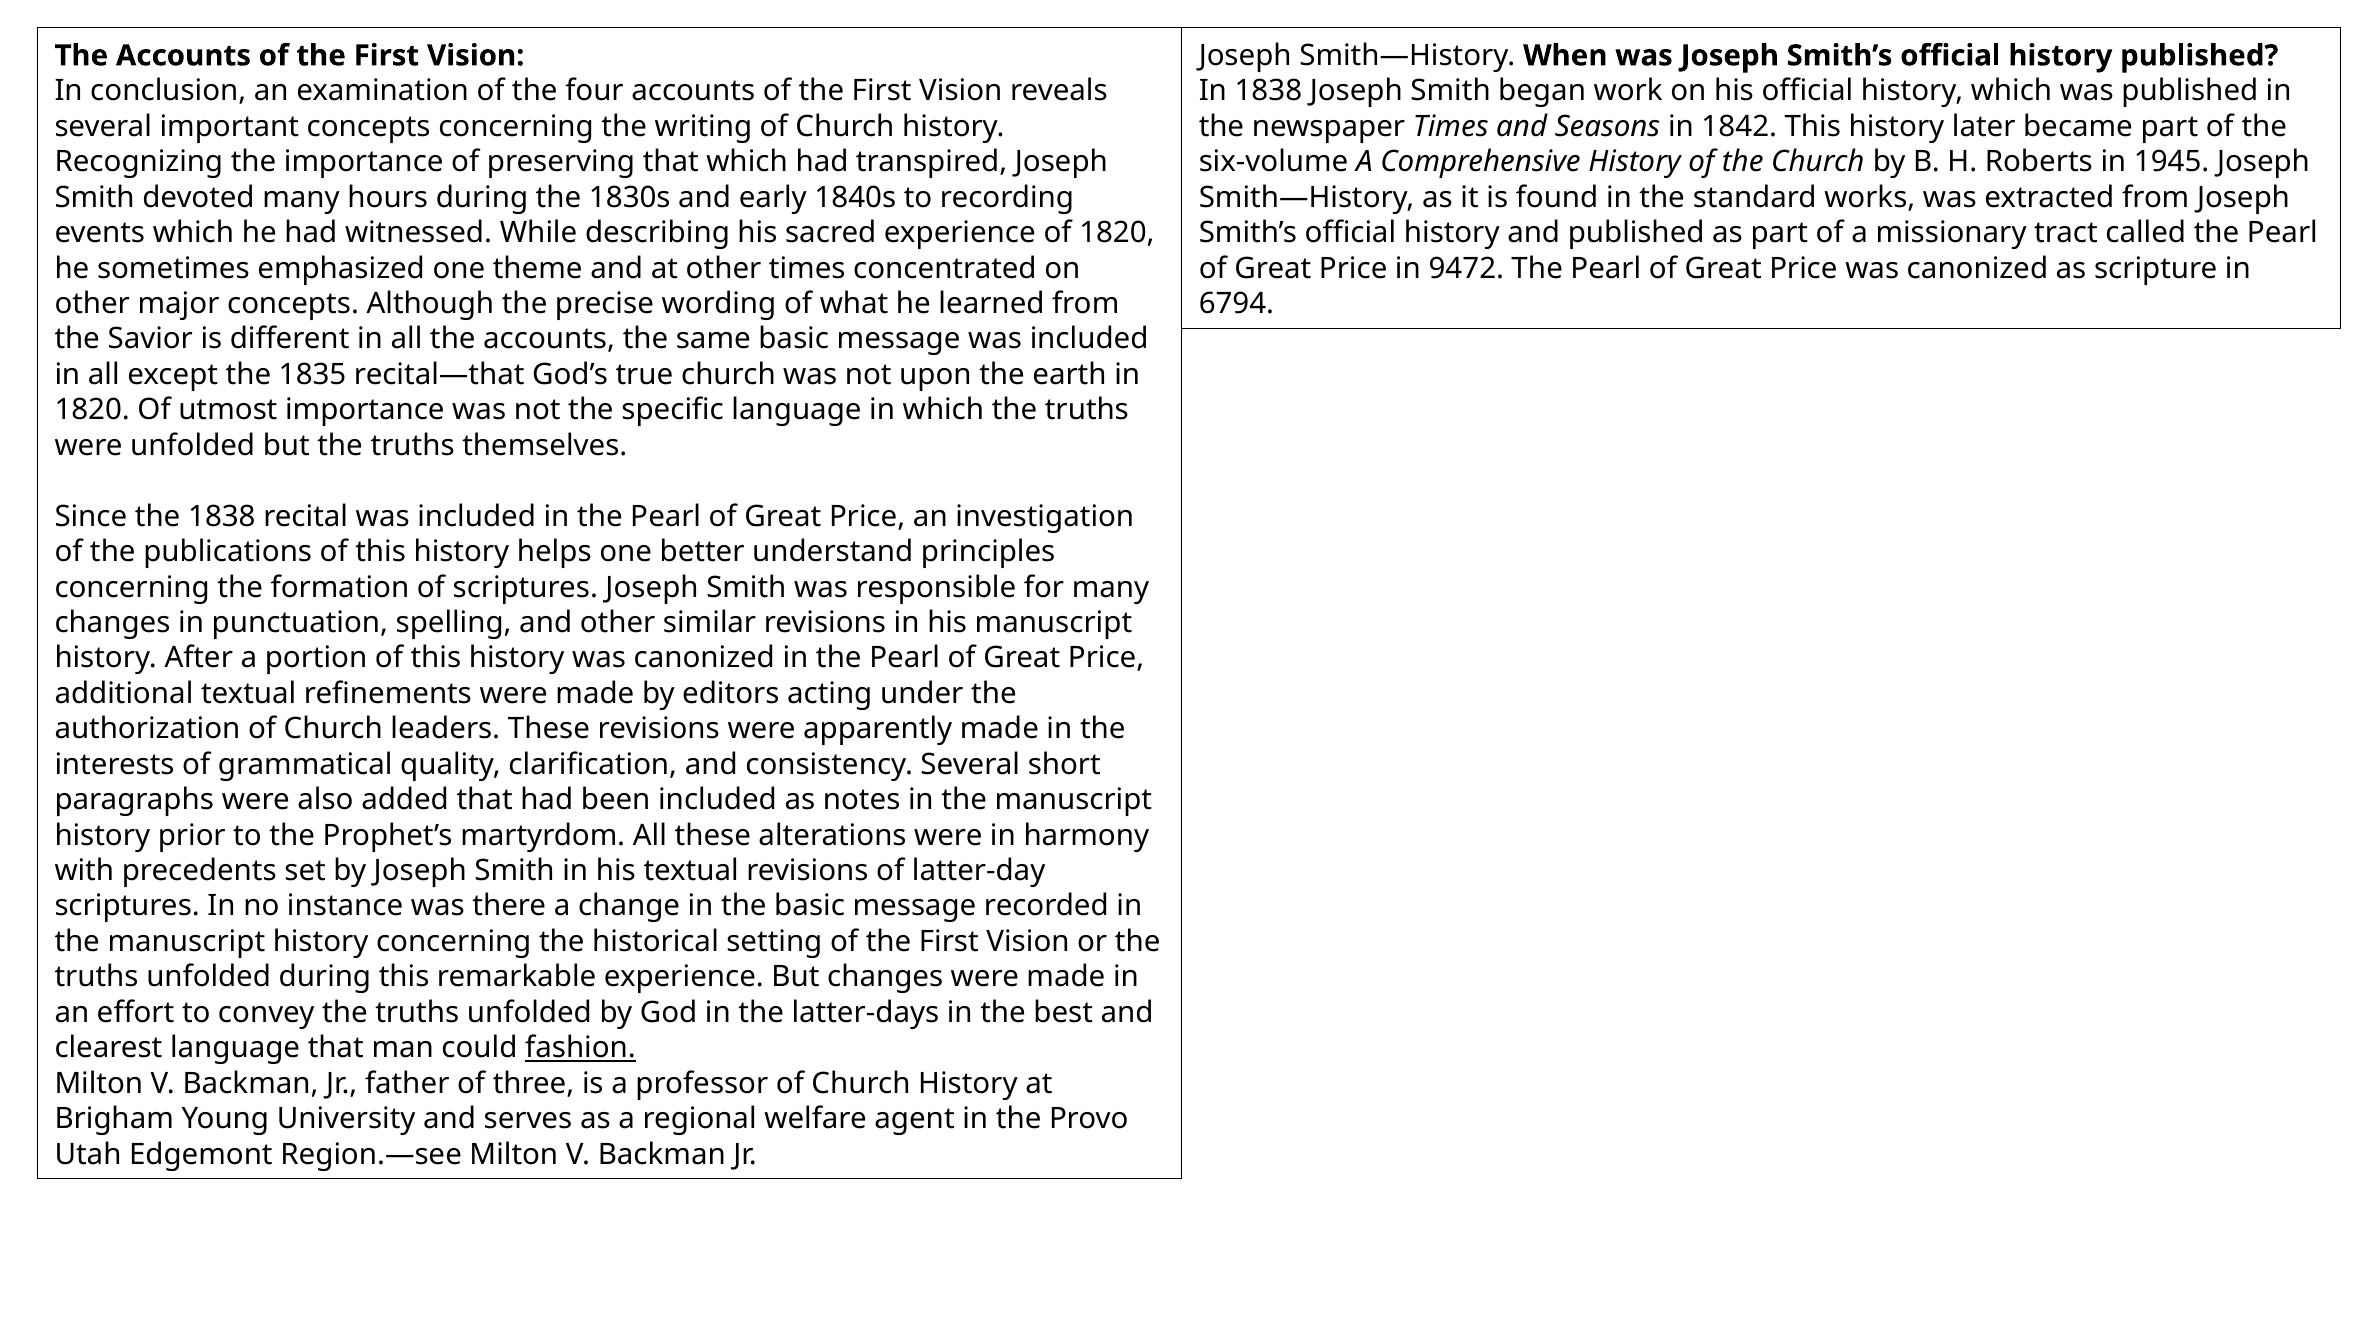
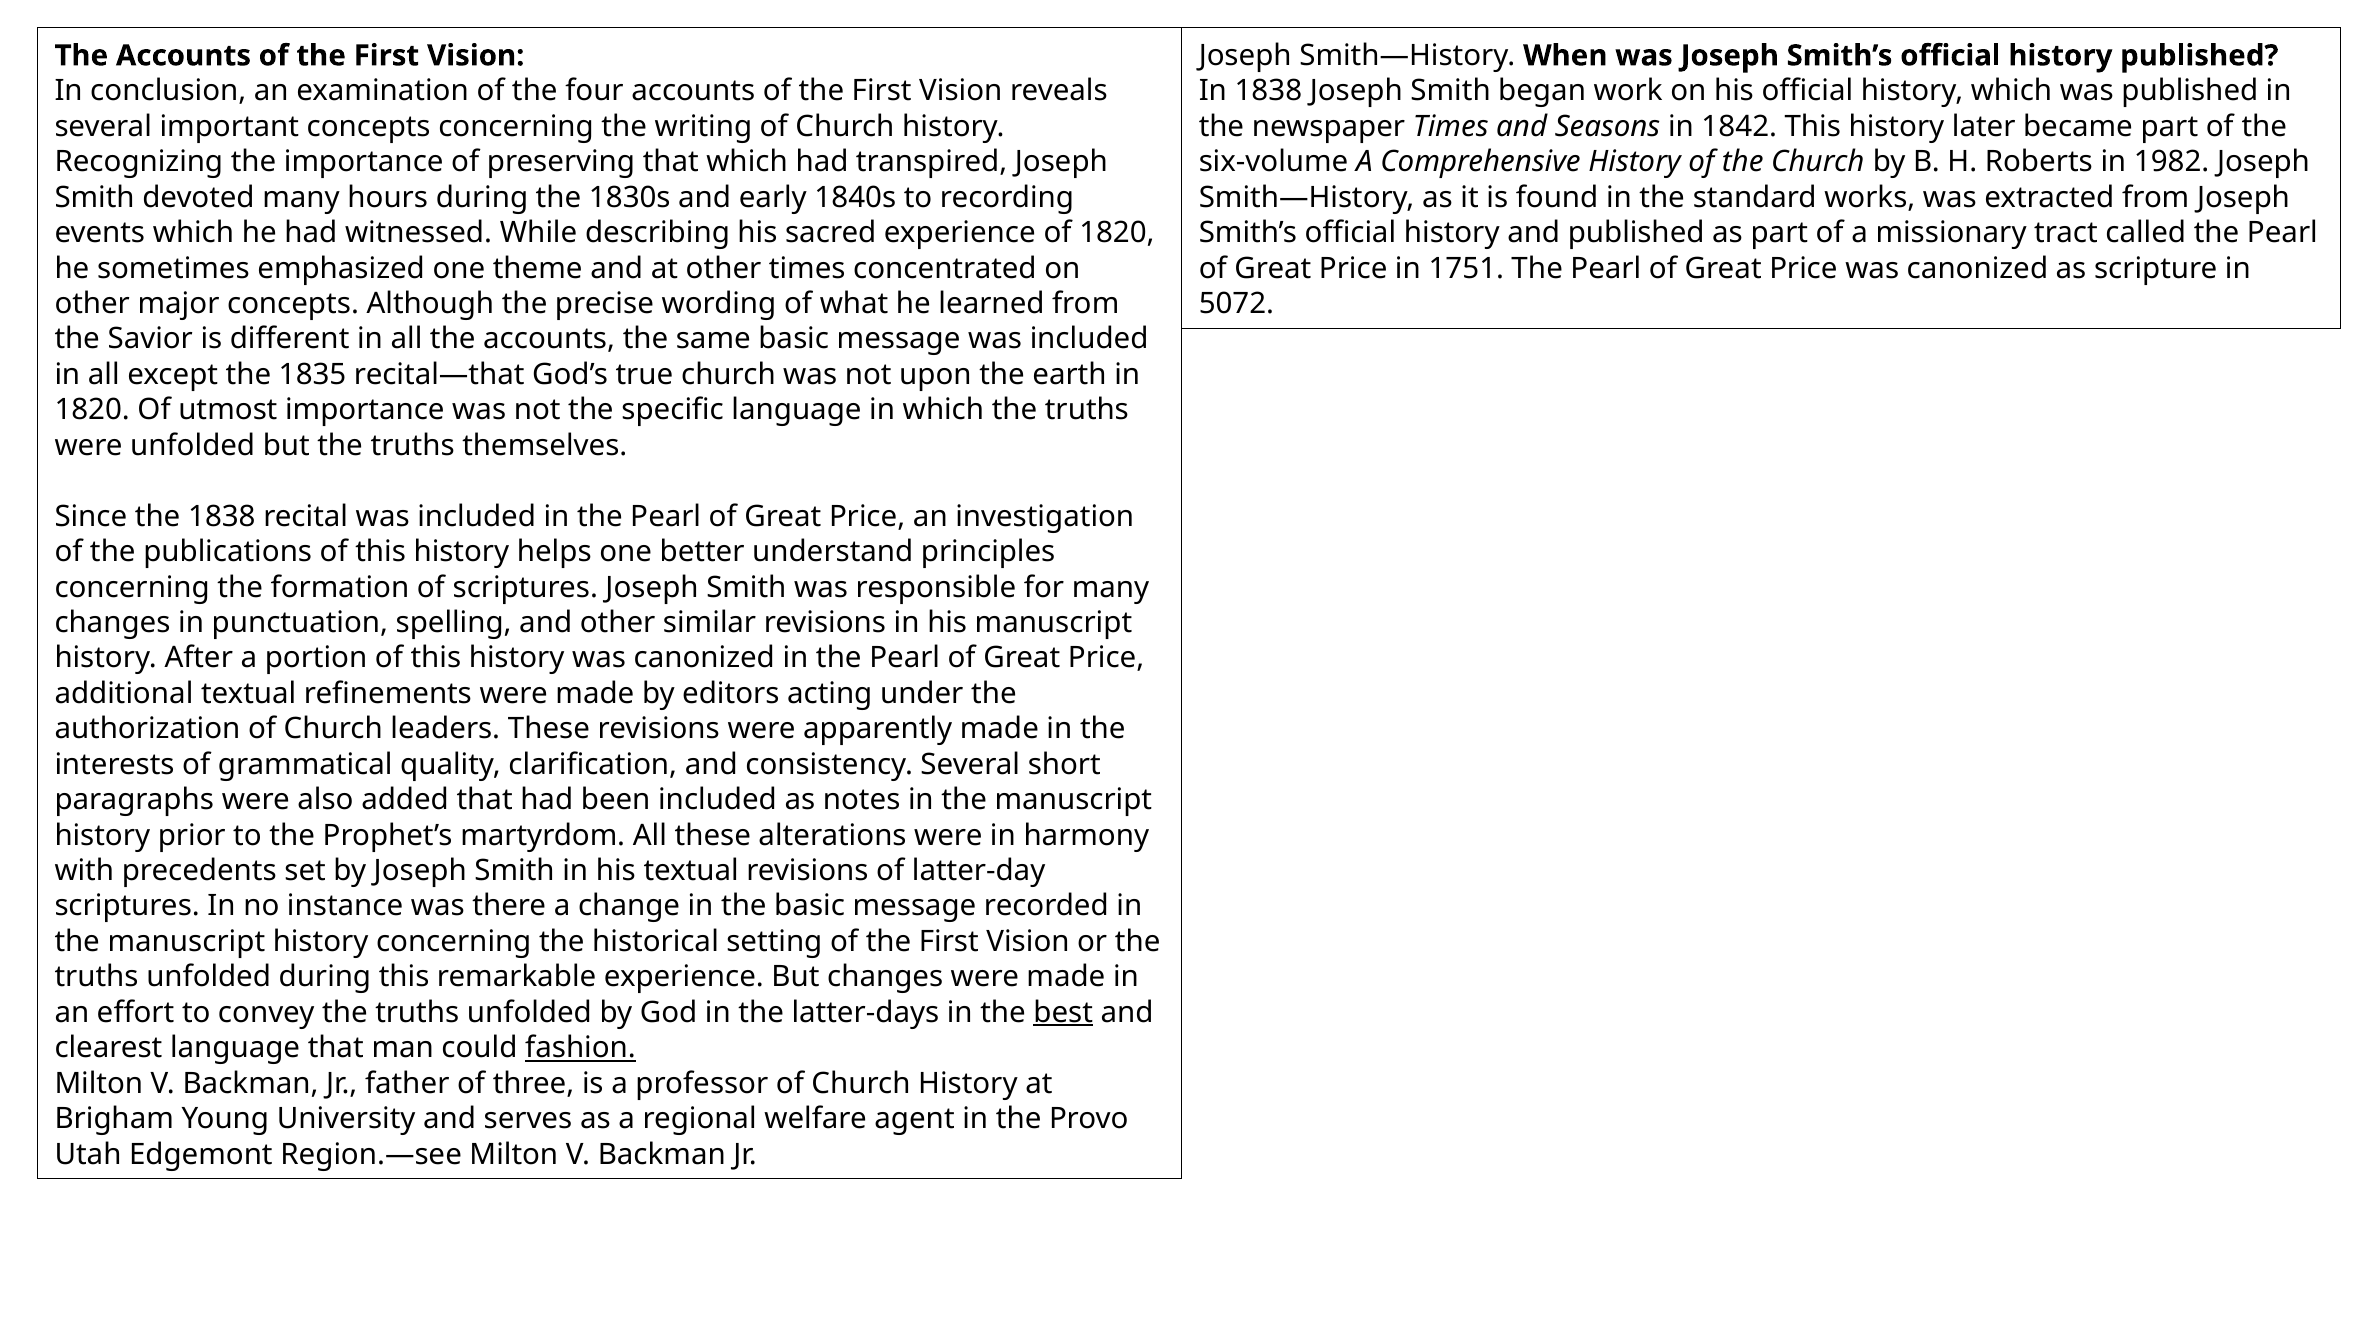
1945: 1945 -> 1982 (2172, 162)
9472: 9472 -> 1751 (1466, 268)
6794: 6794 -> 5072 (1236, 304)
best underline: none -> present (1063, 1013)
